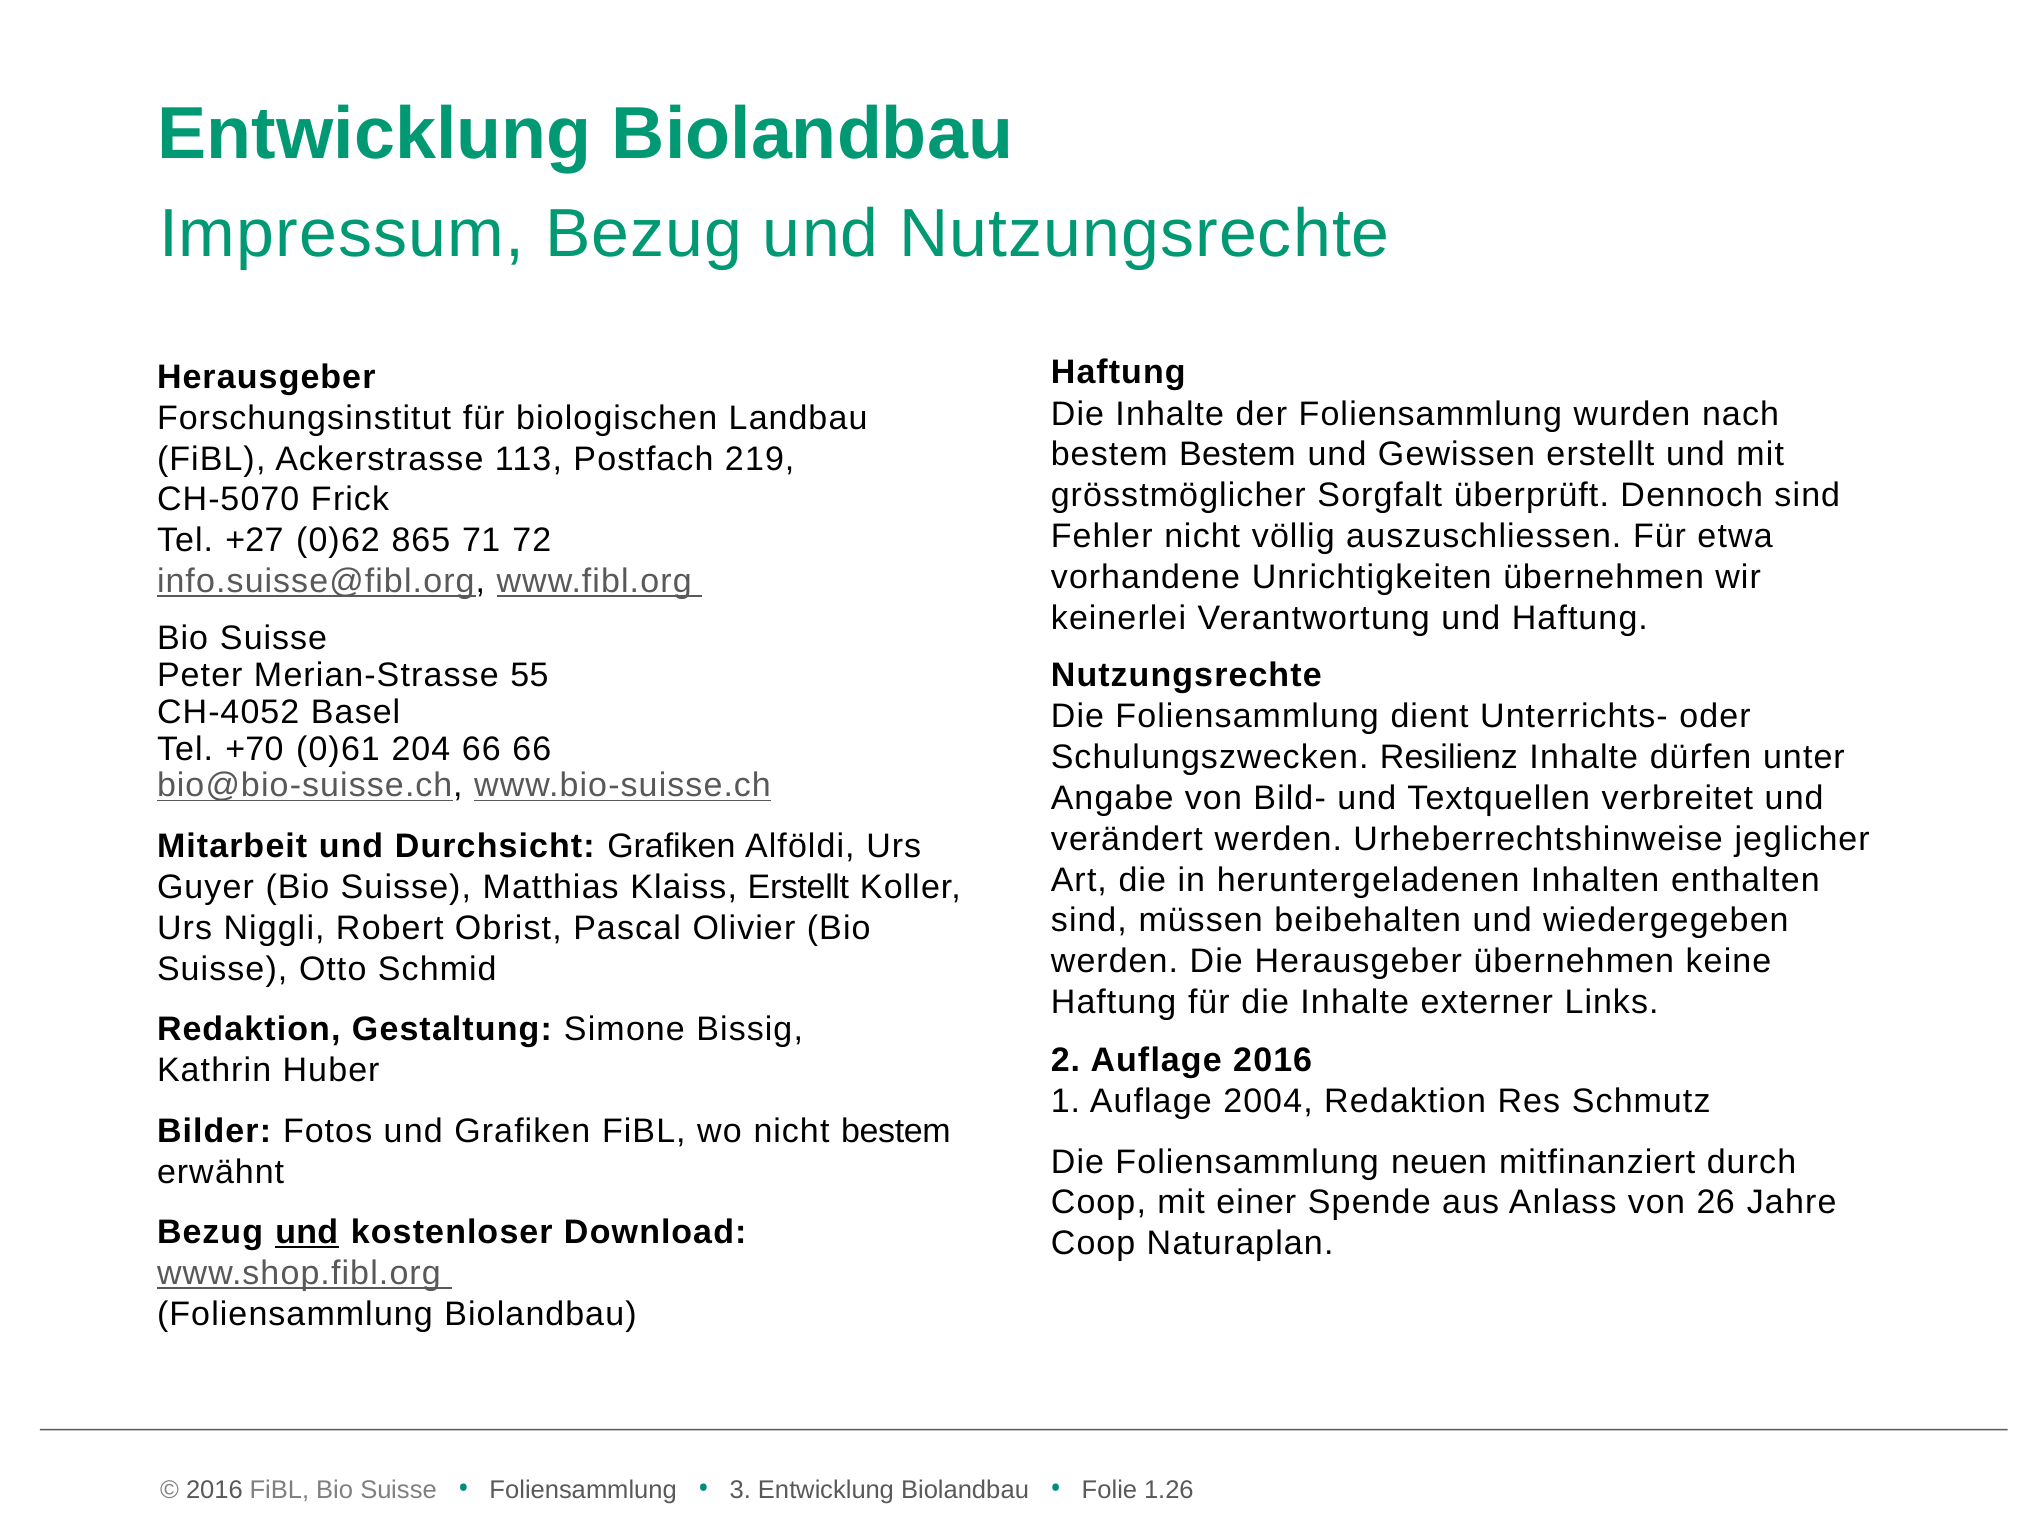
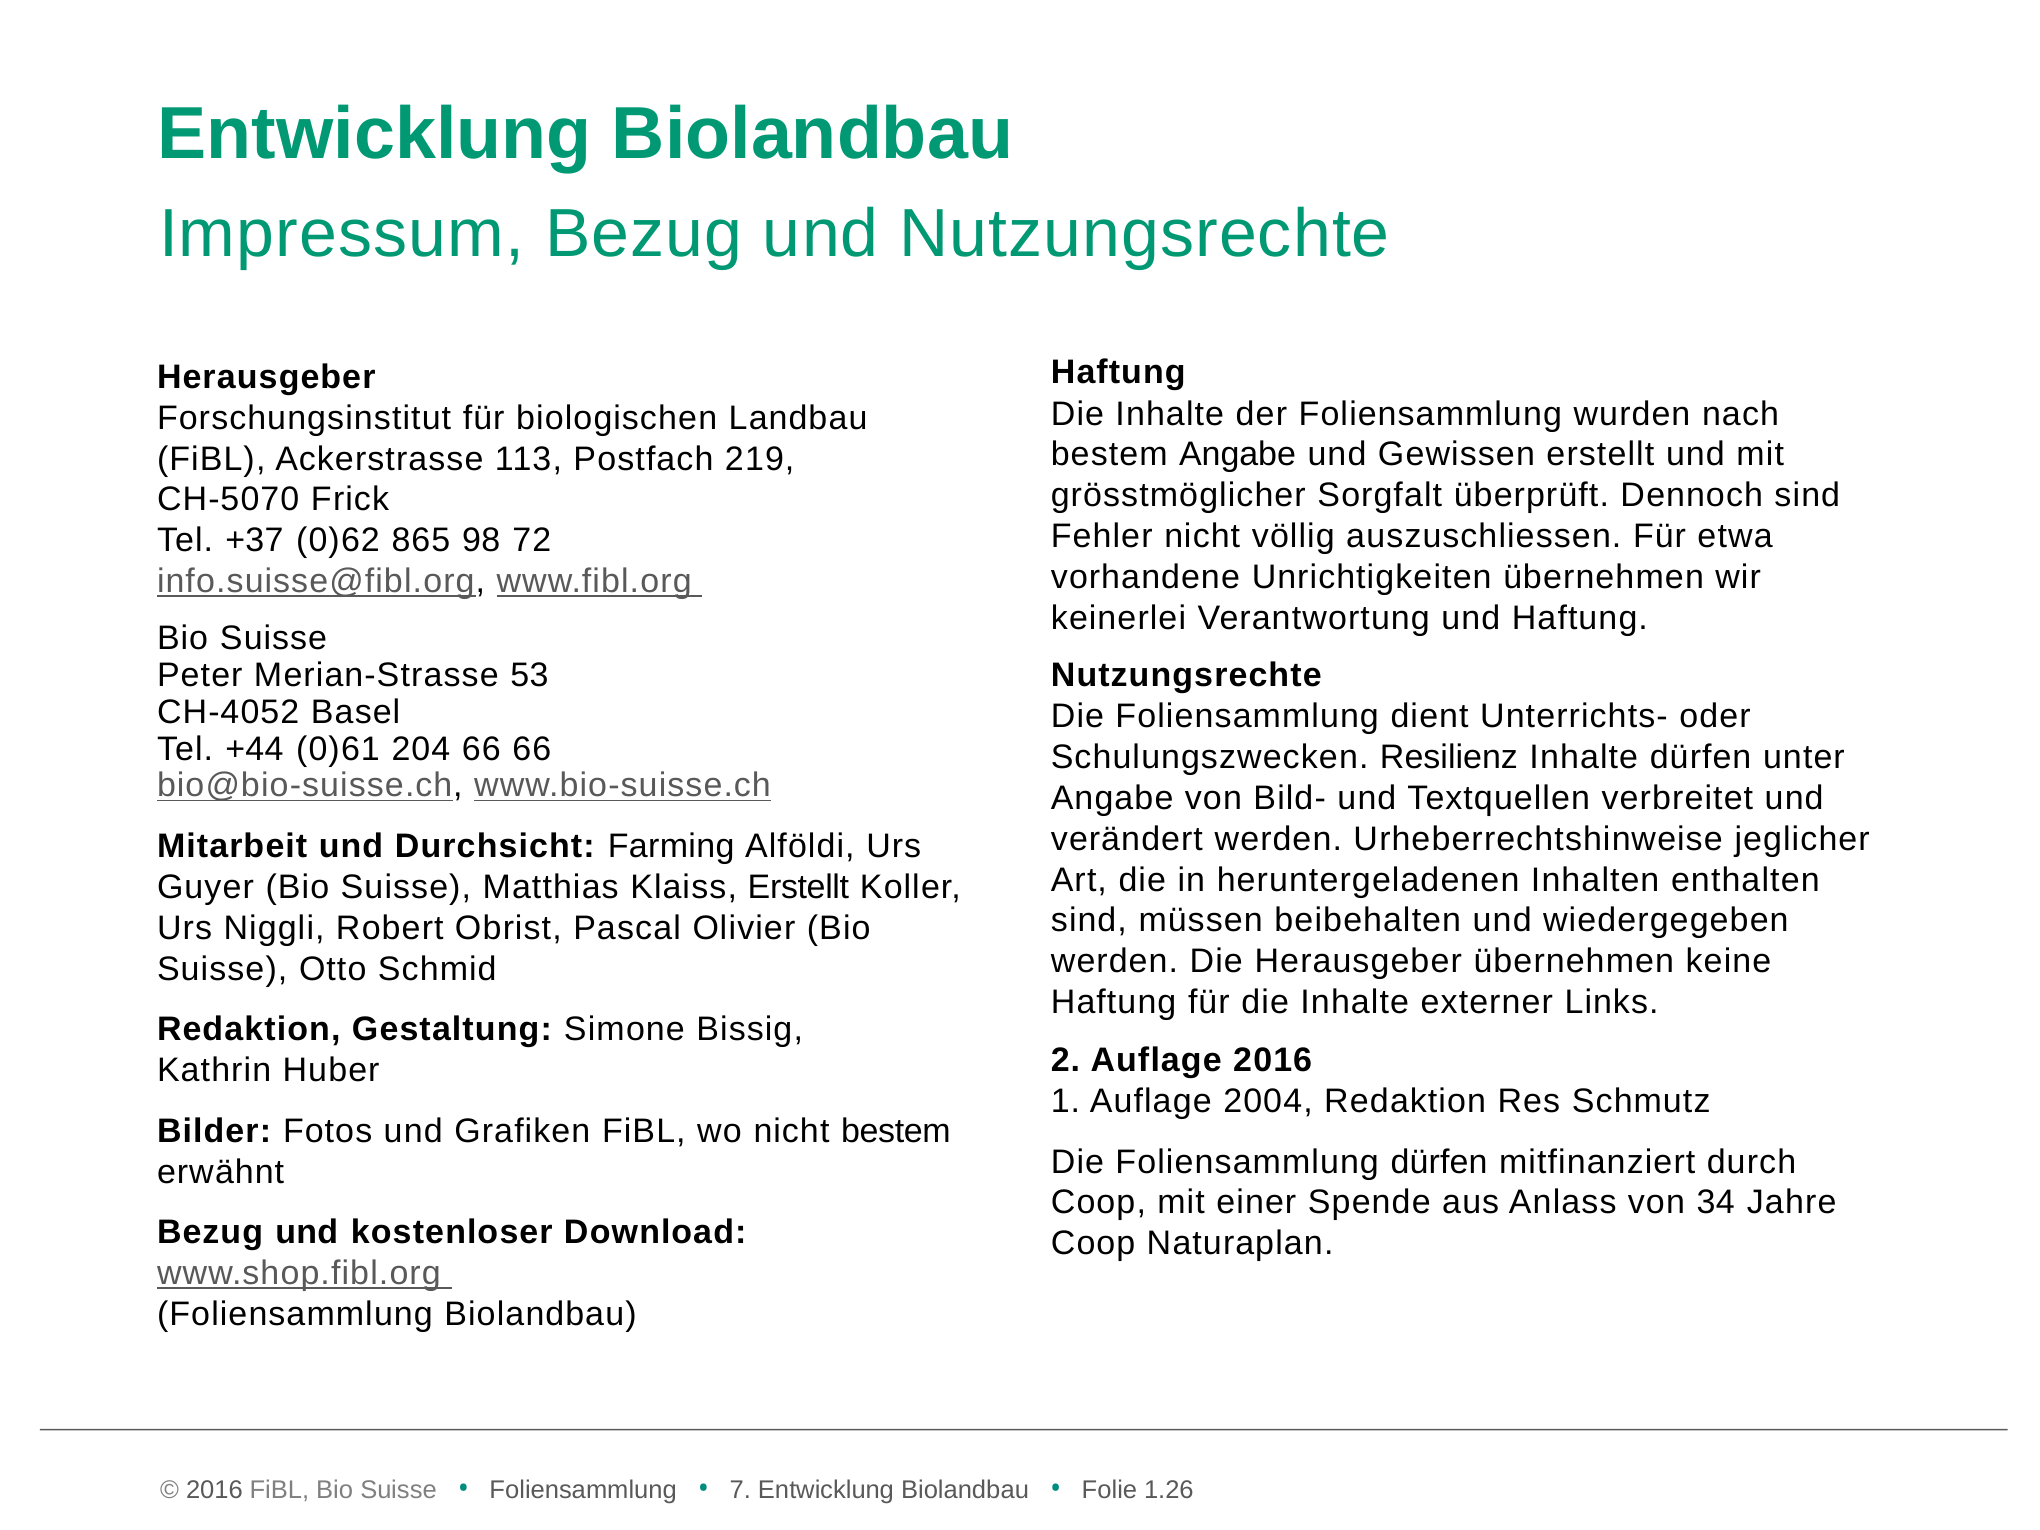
bestem Bestem: Bestem -> Angabe (1238, 455)
+27: +27 -> +37 (254, 540)
71: 71 -> 98 (481, 540)
55: 55 -> 53 (529, 675)
+70: +70 -> +44 (254, 749)
Durchsicht Grafiken: Grafiken -> Farming (671, 847)
Foliensammlung neuen: neuen -> dürfen (1439, 1162)
26: 26 -> 34 (1716, 1203)
und underline: present -> none (307, 1233)
3: 3 -> 7 (740, 1490)
